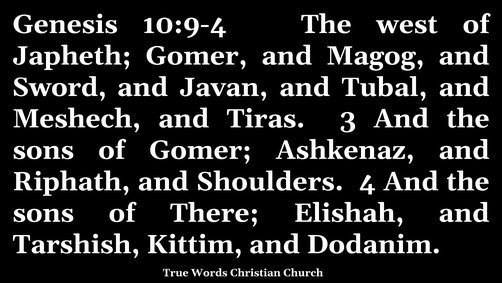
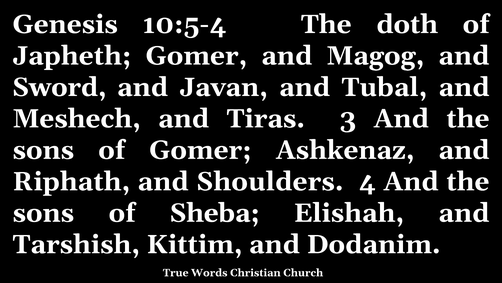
10:9-4: 10:9-4 -> 10:5-4 (185, 24)
west: west -> doth (407, 24)
There: There -> Sheba (215, 213)
